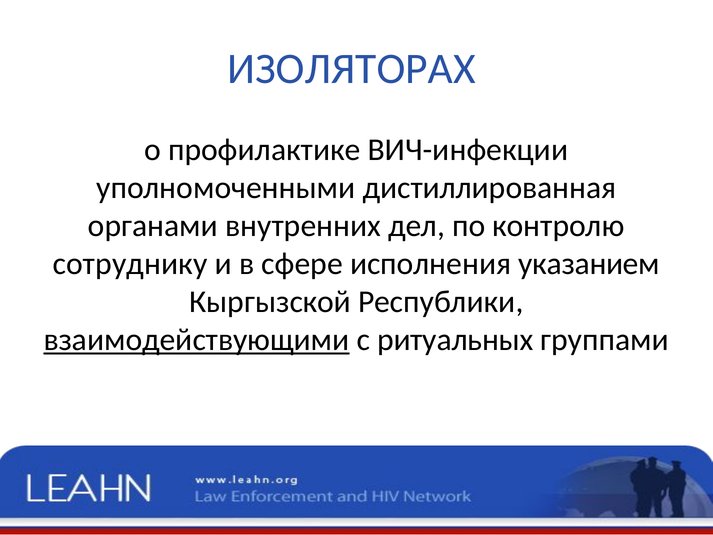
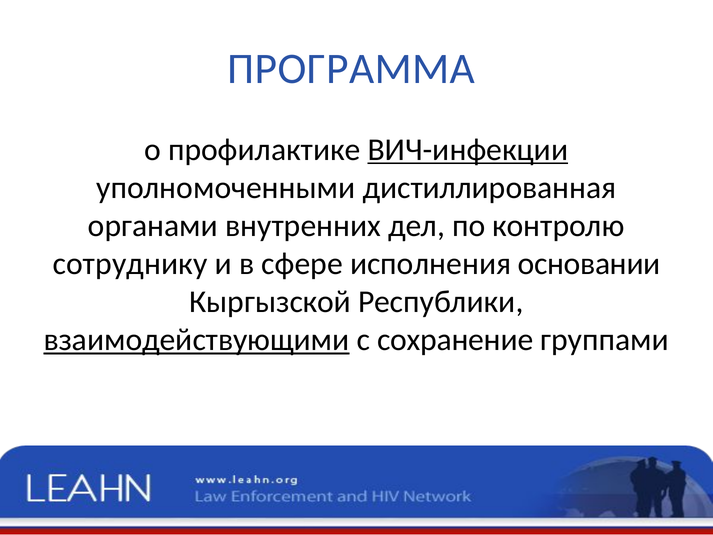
ИЗОЛЯТОРАХ: ИЗОЛЯТОРАХ -> ПРОГРАММА (351, 69)
ВИЧ-инфекции underline: none -> present (468, 150)
указанием: указанием -> основании (589, 264)
ритуальных: ритуальных -> сохранение (455, 340)
